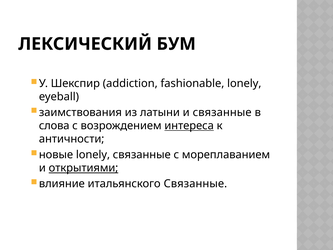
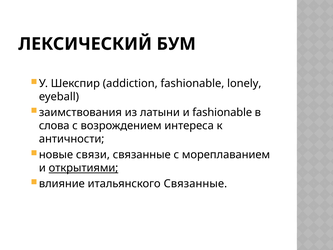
и связанные: связанные -> fashionable (222, 112)
интереса underline: present -> none (189, 126)
новые lonely: lonely -> связи (93, 155)
